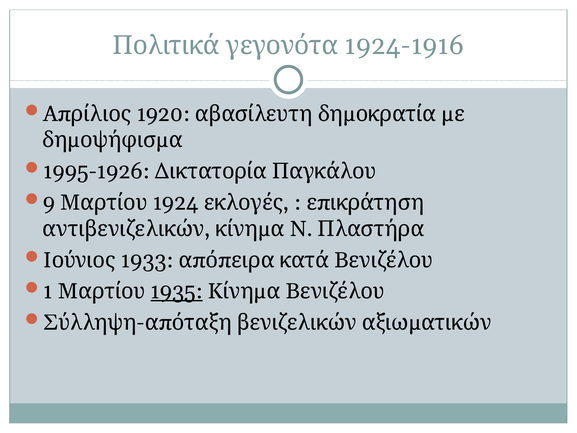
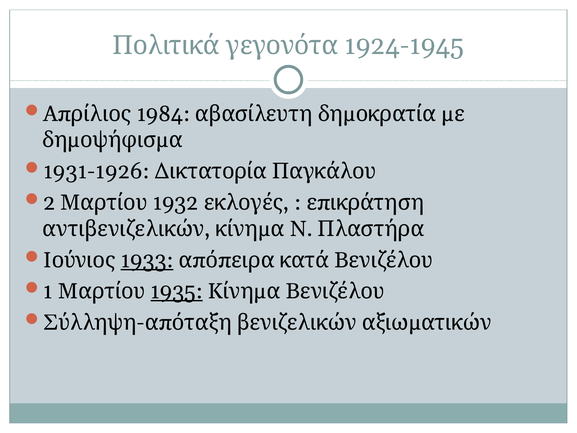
1924-1916: 1924-1916 -> 1924-1945 (404, 46)
1920: 1920 -> 1984 (163, 114)
1995-1926: 1995-1926 -> 1931-1926 (96, 171)
9: 9 -> 2 (49, 203)
1924: 1924 -> 1932 (176, 203)
1933 underline: none -> present (147, 260)
